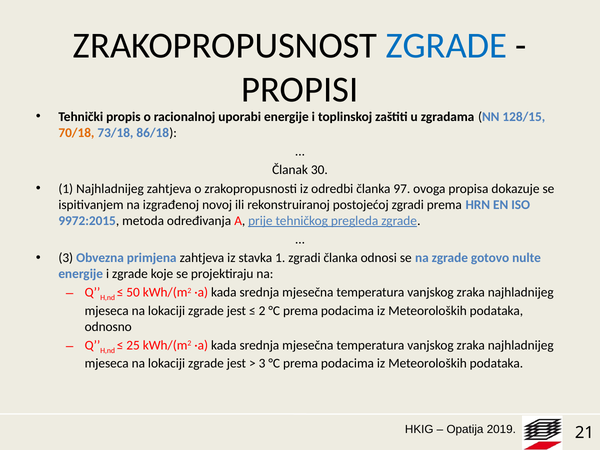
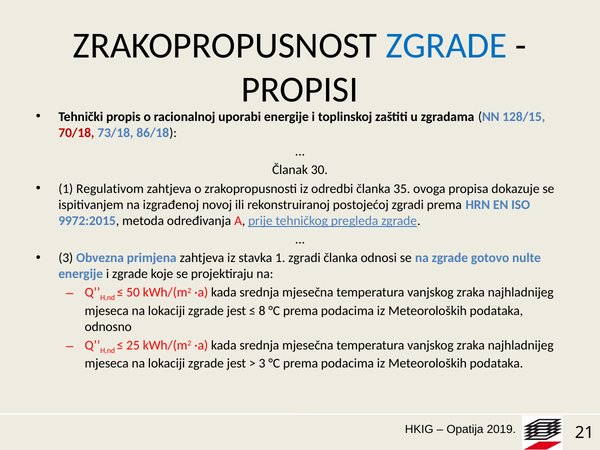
70/18 colour: orange -> red (76, 133)
1 Najhladnijeg: Najhladnijeg -> Regulativom (110, 189)
97: 97 -> 35 (402, 189)
2: 2 -> 8 (262, 311)
